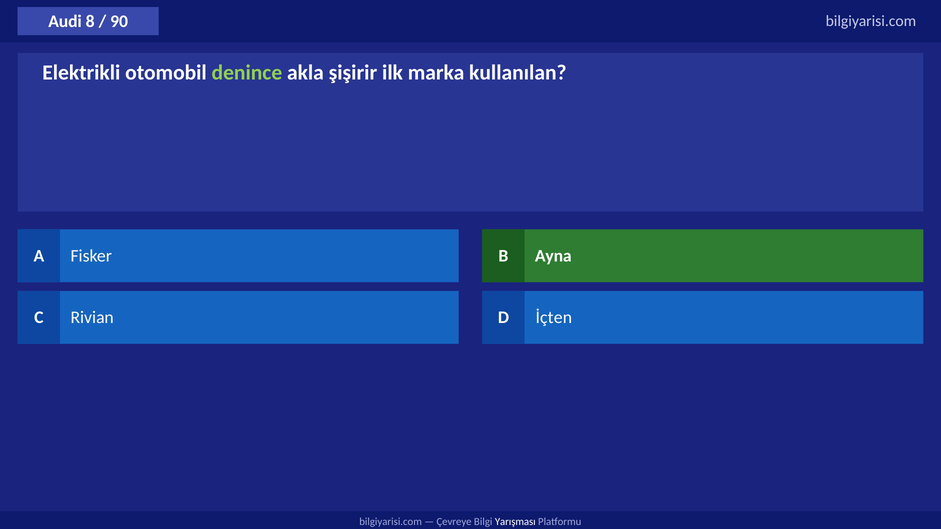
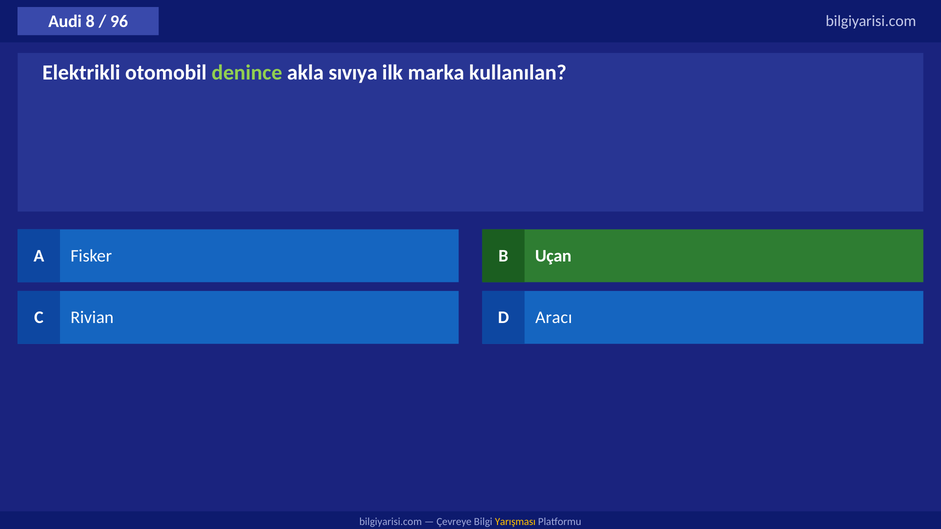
90: 90 -> 96 (119, 22)
şişirir: şişirir -> sıvıya (353, 72)
Ayna: Ayna -> Uçan (553, 256)
İçten: İçten -> Aracı (554, 318)
Yarışması colour: white -> yellow (515, 522)
